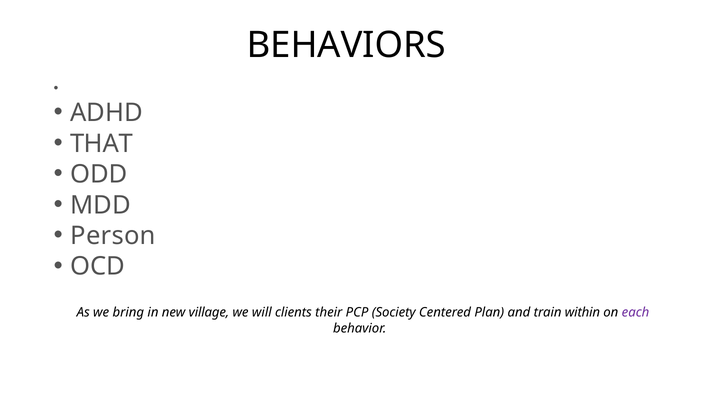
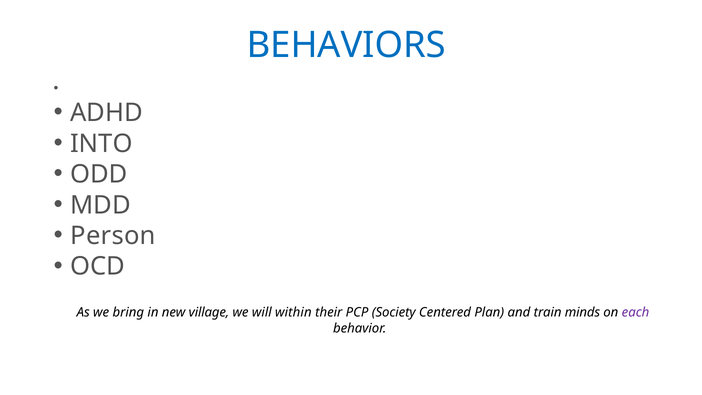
BEHAVIORS colour: black -> blue (346, 45)
THAT: THAT -> INTO (101, 144)
clients: clients -> within (293, 312)
within: within -> minds (582, 312)
